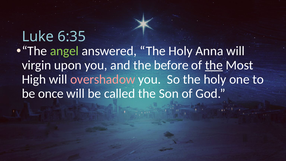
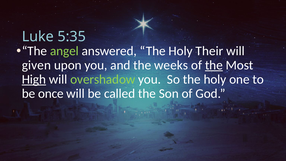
6:35: 6:35 -> 5:35 (72, 37)
Anna: Anna -> Their (209, 51)
virgin: virgin -> given (36, 65)
before: before -> weeks (171, 65)
High underline: none -> present (34, 79)
overshadow colour: pink -> light green (103, 79)
